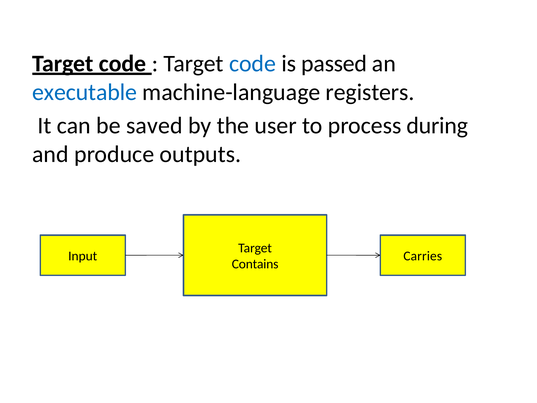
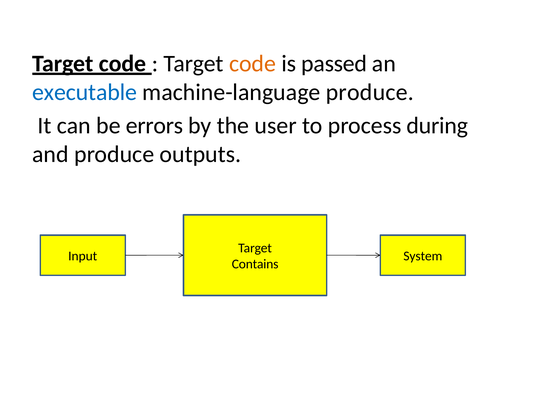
code colour: blue -> orange (252, 63)
machine-language registers: registers -> produce (370, 92)
saved: saved -> errors (154, 126)
Carries: Carries -> System (423, 256)
